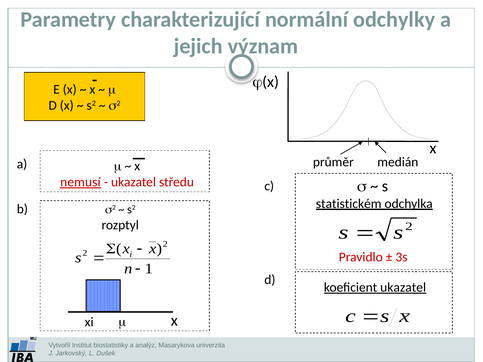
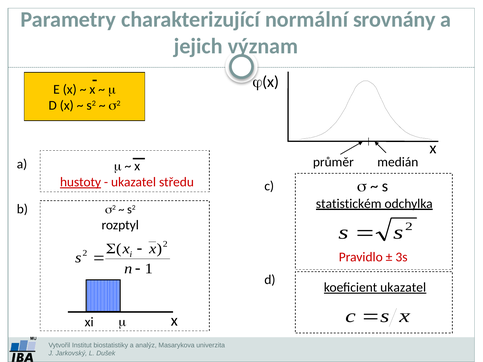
odchylky: odchylky -> srovnány (394, 20)
nemusí: nemusí -> hustoty (81, 182)
